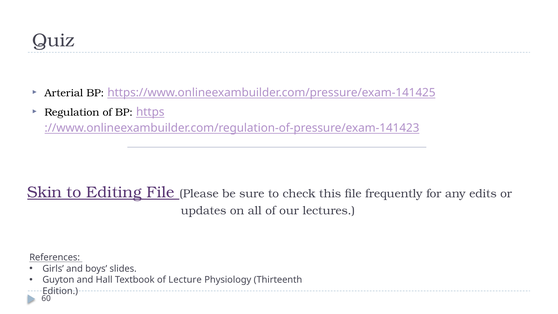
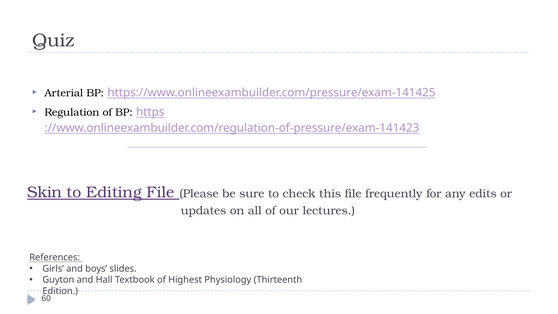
Lecture: Lecture -> Highest (185, 280)
